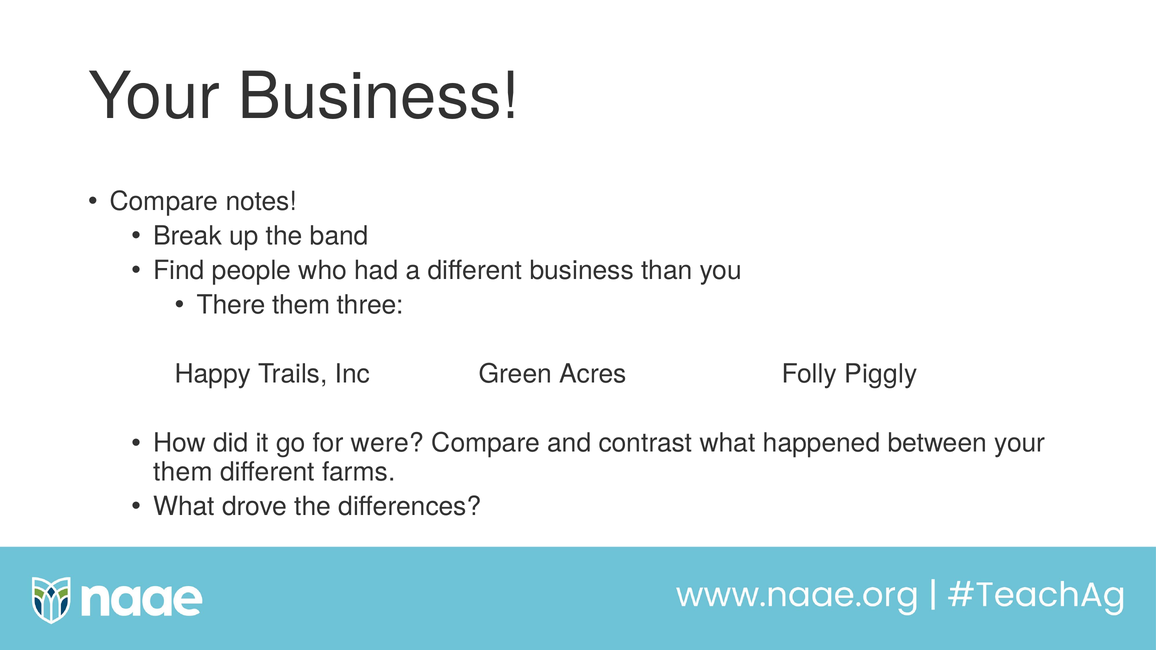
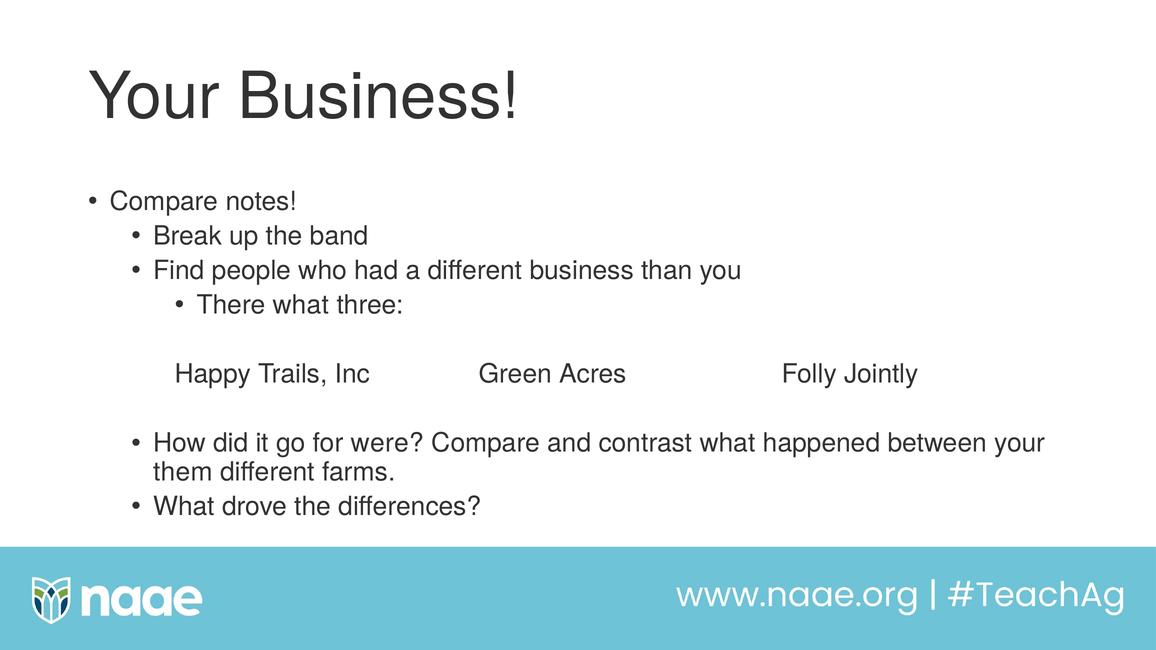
There them: them -> what (301, 305)
Piggly: Piggly -> Jointly (881, 374)
